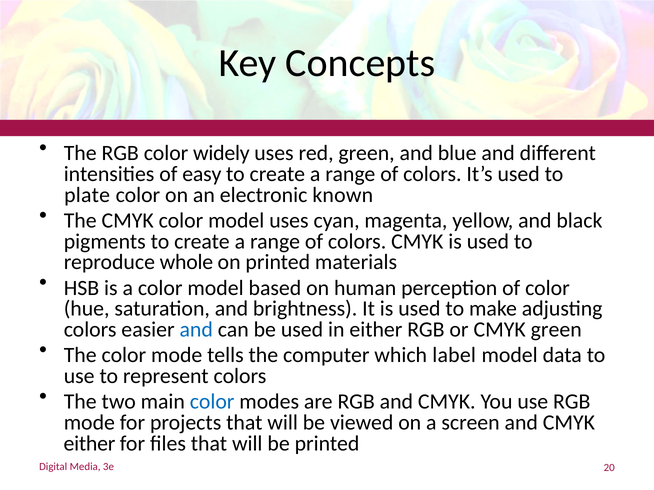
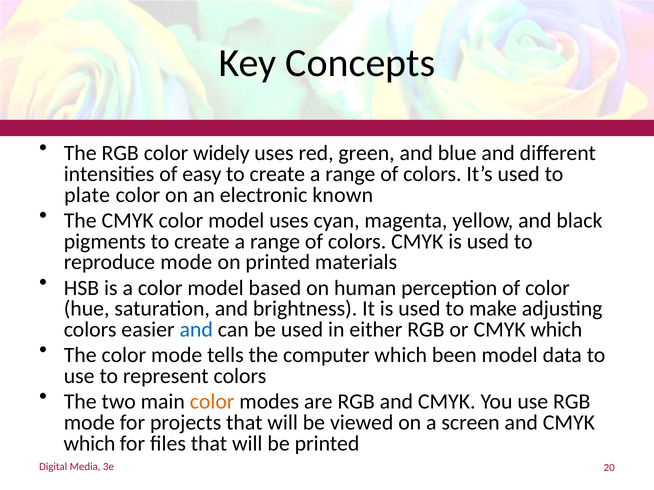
reproduce whole: whole -> mode (186, 263)
or CMYK green: green -> which (556, 330)
label: label -> been (454, 356)
color colour: blue -> orange (212, 402)
either: either -> which (89, 444)
